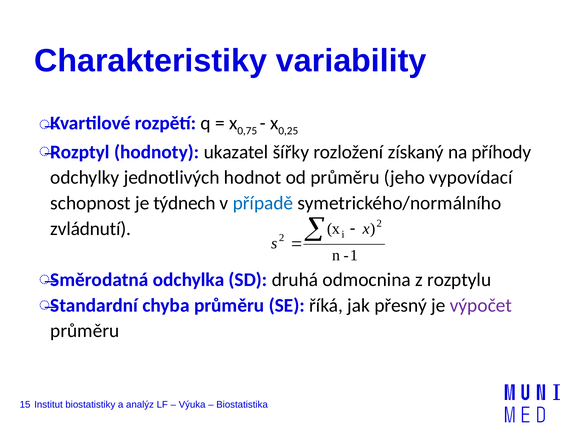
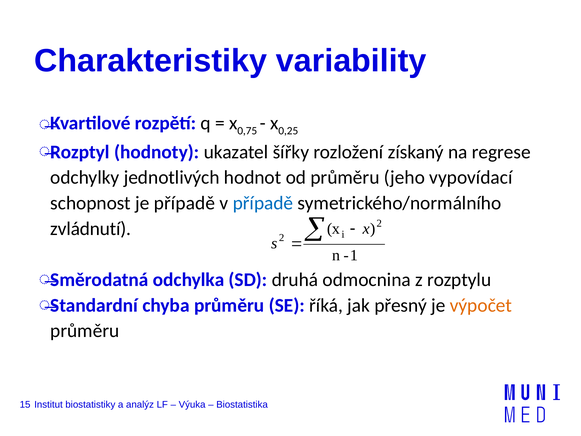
příhody: příhody -> regrese (501, 152)
je týdnech: týdnech -> případě (184, 203)
výpočet colour: purple -> orange (481, 305)
